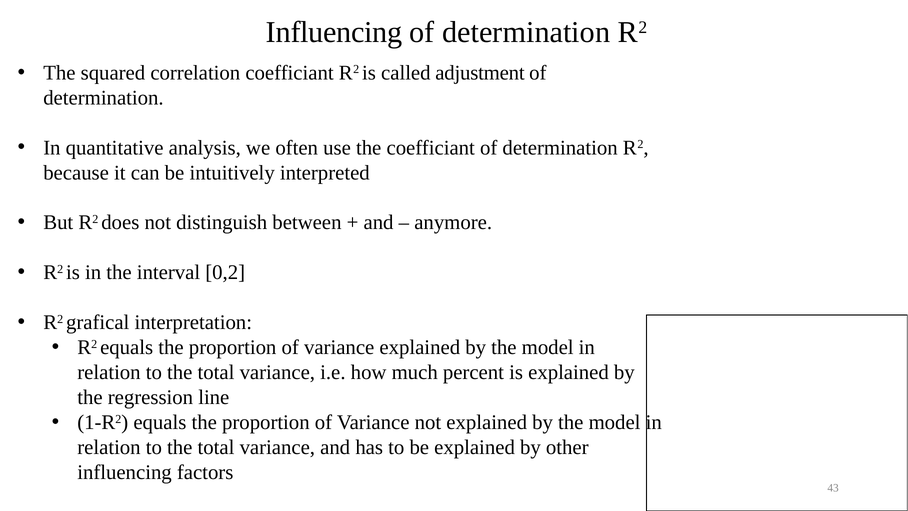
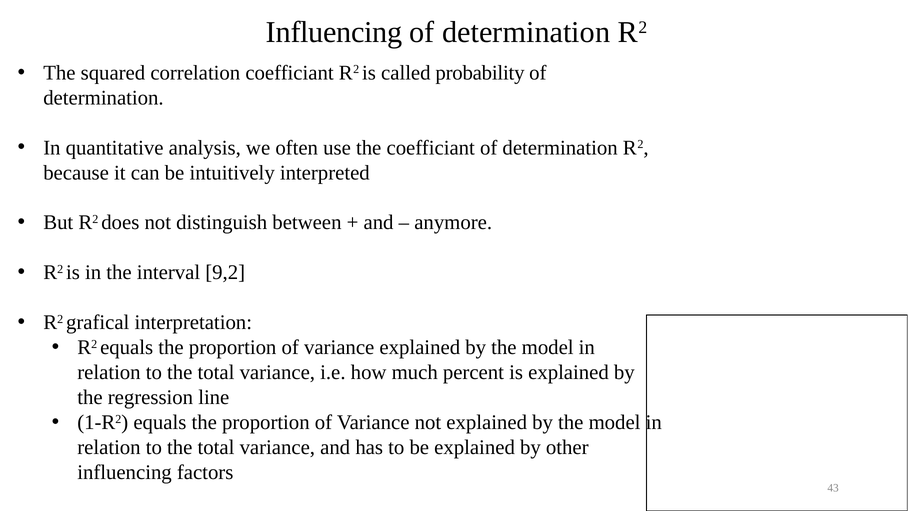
adjustment: adjustment -> probability (480, 73)
0,2: 0,2 -> 9,2 (225, 272)
